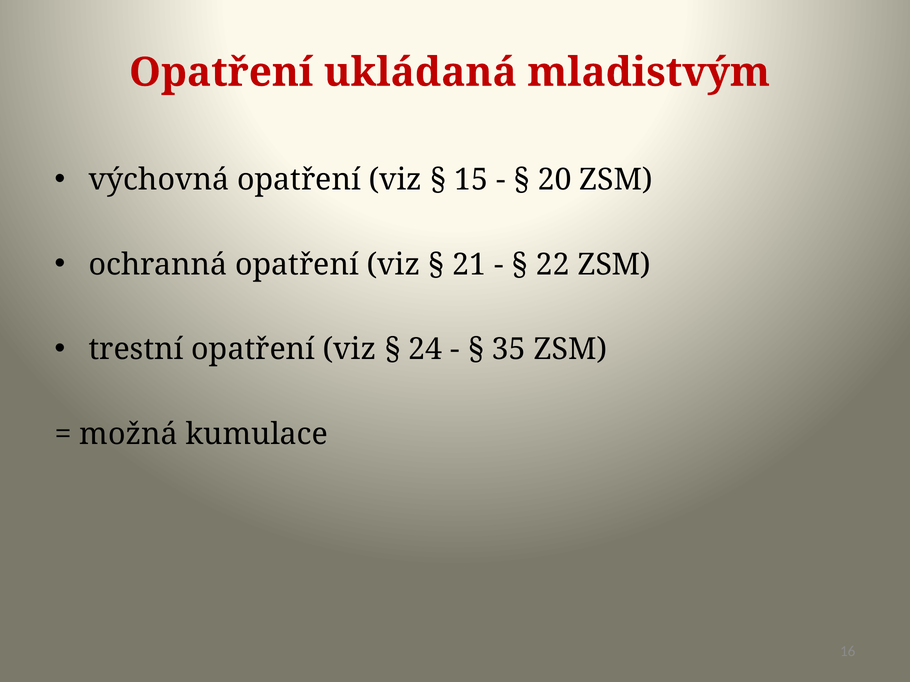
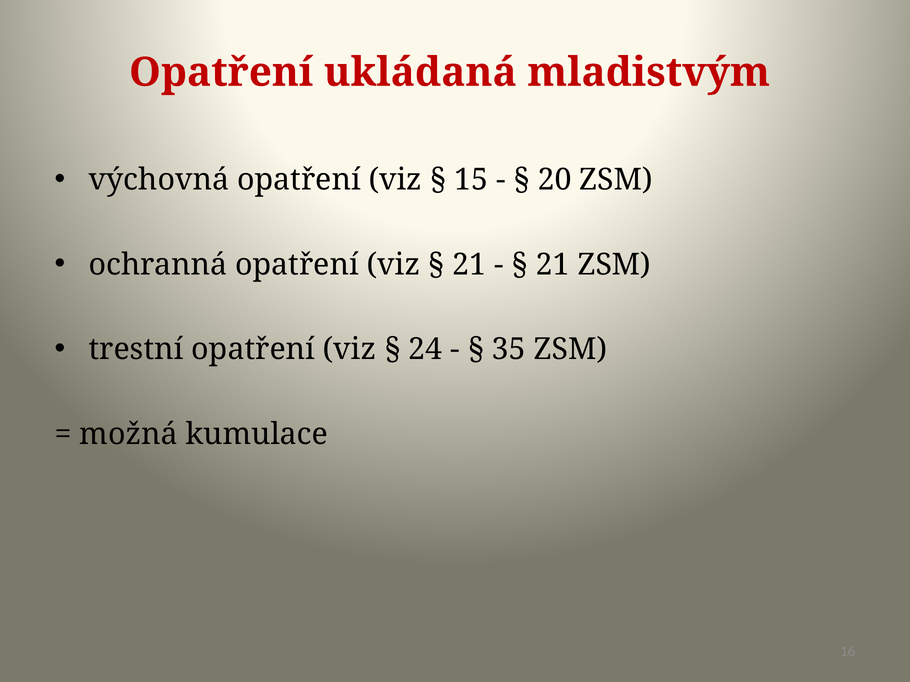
22: 22 -> 21 (553, 265)
